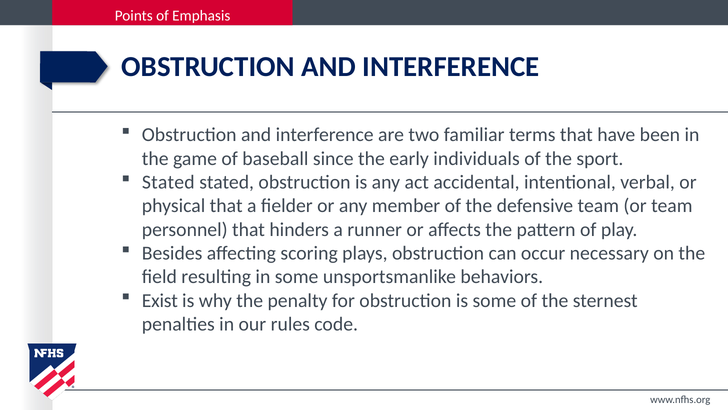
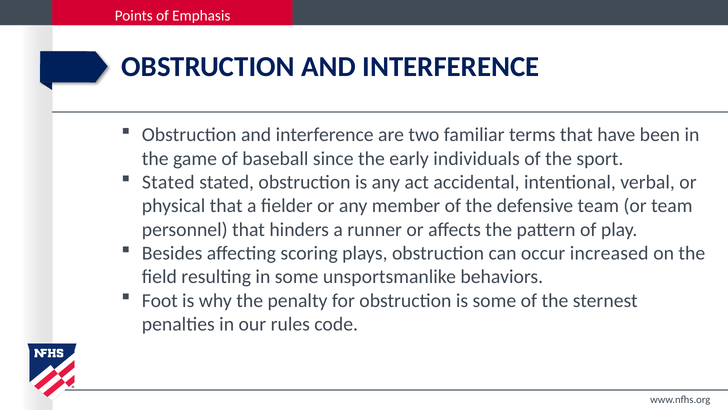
necessary: necessary -> increased (609, 253)
Exist: Exist -> Foot (160, 300)
